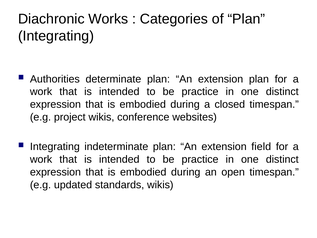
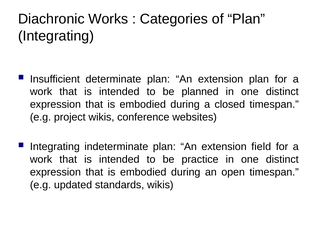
Authorities: Authorities -> Insufficient (55, 79)
practice: practice -> planned (200, 92)
